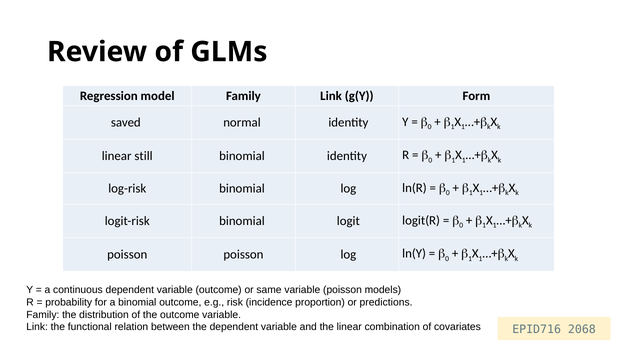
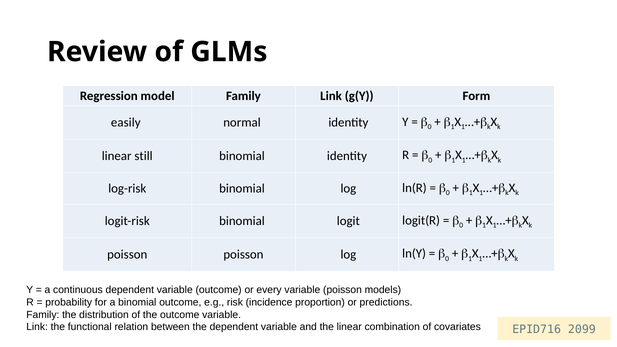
saved: saved -> easily (126, 123)
same: same -> every (269, 290)
2068: 2068 -> 2099 (582, 329)
